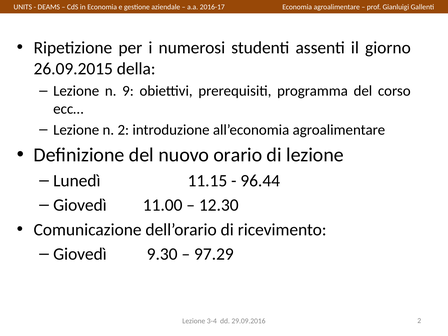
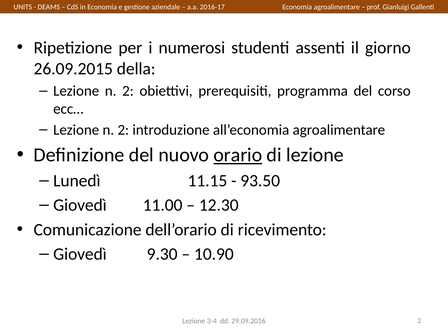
9: 9 -> 2 (128, 91)
orario underline: none -> present (238, 155)
96.44: 96.44 -> 93.50 (260, 181)
97.29: 97.29 -> 10.90 (214, 254)
